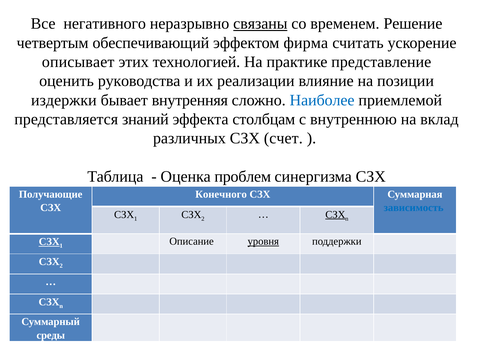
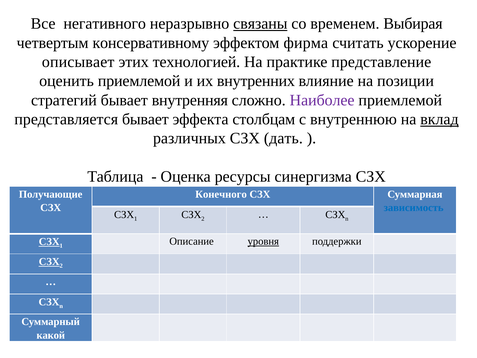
Решение: Решение -> Выбирая (413, 24)
обеспечивающий: обеспечивающий -> консервативному (151, 43)
оценить руководства: руководства -> приемлемой (139, 81)
реализации: реализации -> внутренних (256, 81)
издержки: издержки -> стратегий (64, 100)
Наиболее colour: blue -> purple (322, 100)
представляется знаний: знаний -> бывает (145, 119)
вклад underline: none -> present (439, 119)
счет: счет -> дать (283, 138)
проблем: проблем -> ресурсы (243, 176)
СЗХ underline: present -> none (335, 214)
СЗХ underline: none -> present (49, 262)
среды: среды -> какой (51, 335)
